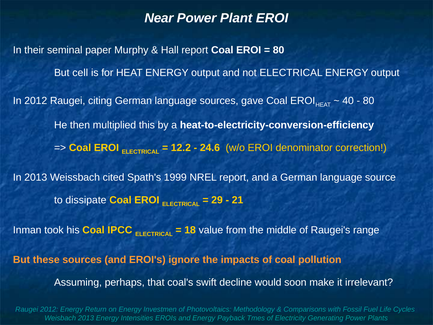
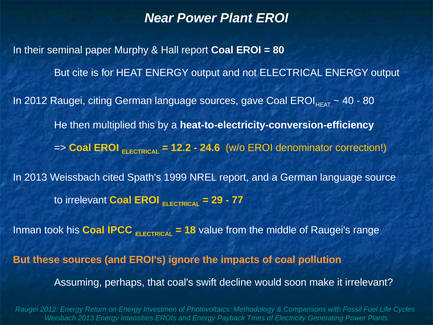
cell: cell -> cite (80, 73)
to dissipate: dissipate -> irrelevant (86, 200)
21: 21 -> 77 (238, 200)
